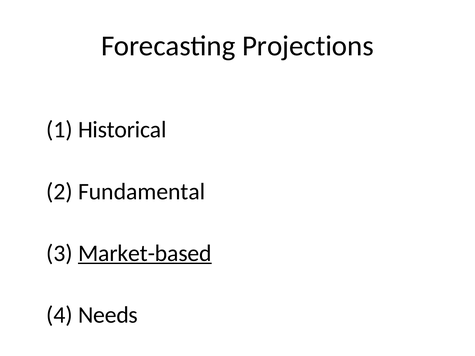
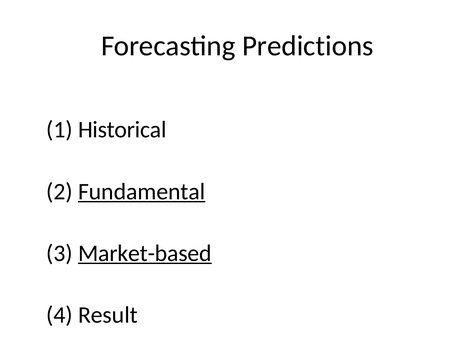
Projections: Projections -> Predictions (308, 46)
Fundamental underline: none -> present (142, 192)
Needs: Needs -> Result (108, 315)
